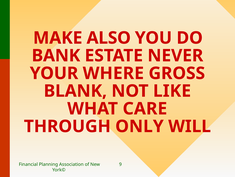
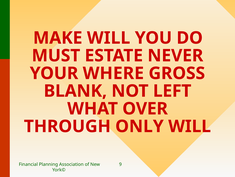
MAKE ALSO: ALSO -> WILL (109, 38)
BANK: BANK -> MUST (56, 55)
LIKE: LIKE -> LEFT (172, 91)
CARE: CARE -> OVER (145, 108)
